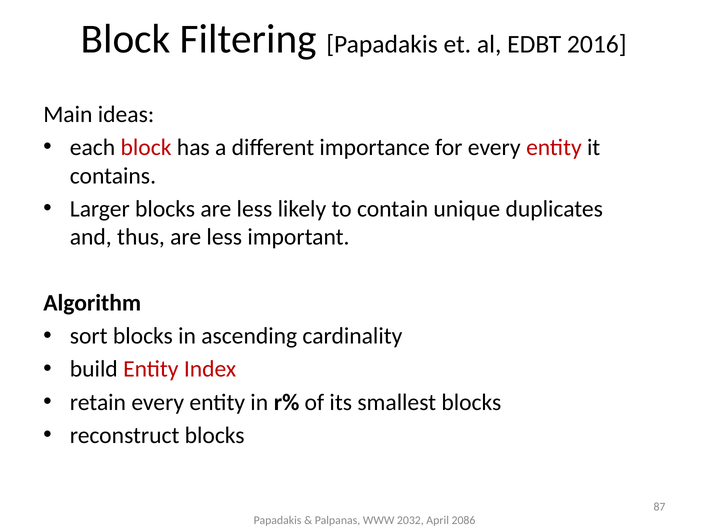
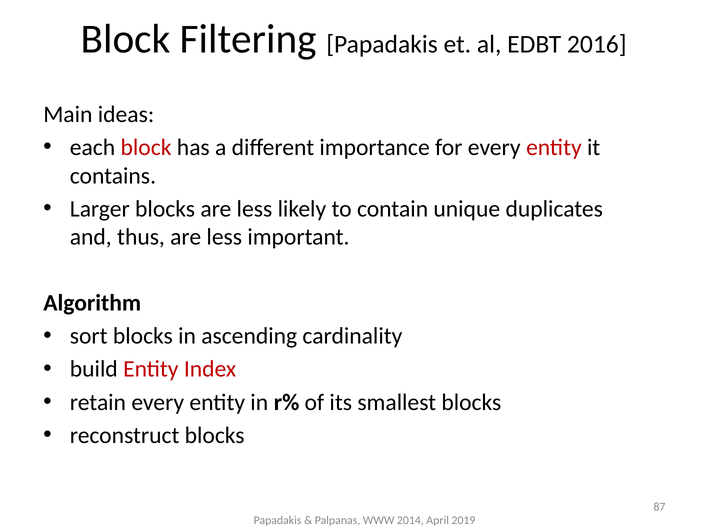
2032: 2032 -> 2014 (410, 520)
2086: 2086 -> 2019 (463, 520)
